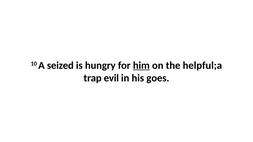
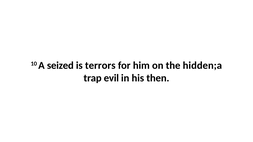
hungry: hungry -> terrors (100, 66)
him underline: present -> none (141, 66)
helpful;a: helpful;a -> hidden;a (202, 66)
goes: goes -> then (158, 78)
